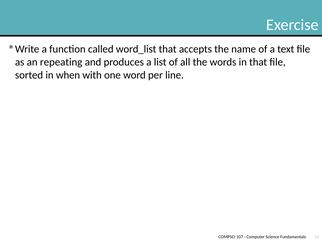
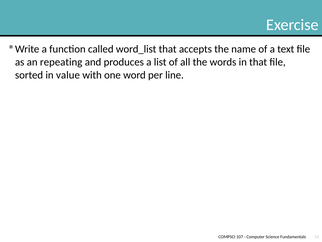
when: when -> value (68, 75)
